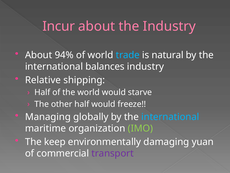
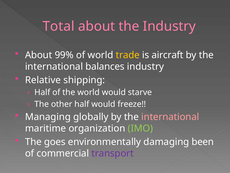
Incur: Incur -> Total (58, 26)
94%: 94% -> 99% (64, 55)
trade colour: light blue -> yellow (128, 55)
natural: natural -> aircraft (168, 55)
international colour: light blue -> pink (170, 117)
keep: keep -> goes (55, 141)
yuan: yuan -> been (203, 141)
